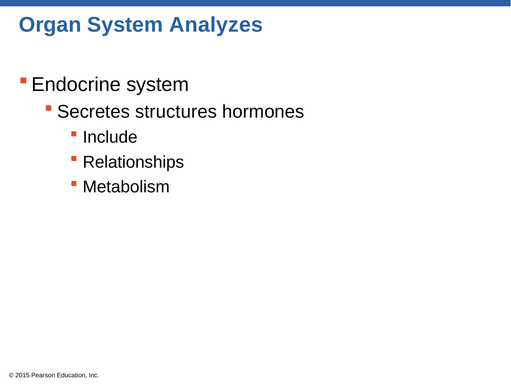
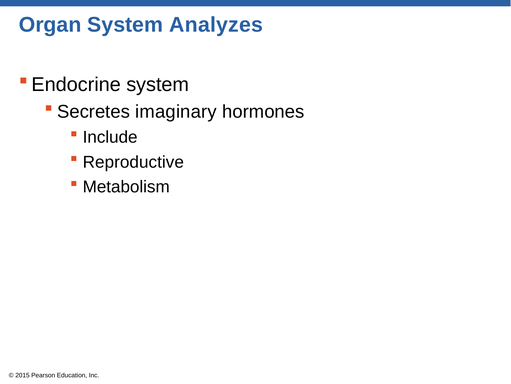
structures: structures -> imaginary (176, 112)
Relationships: Relationships -> Reproductive (133, 162)
